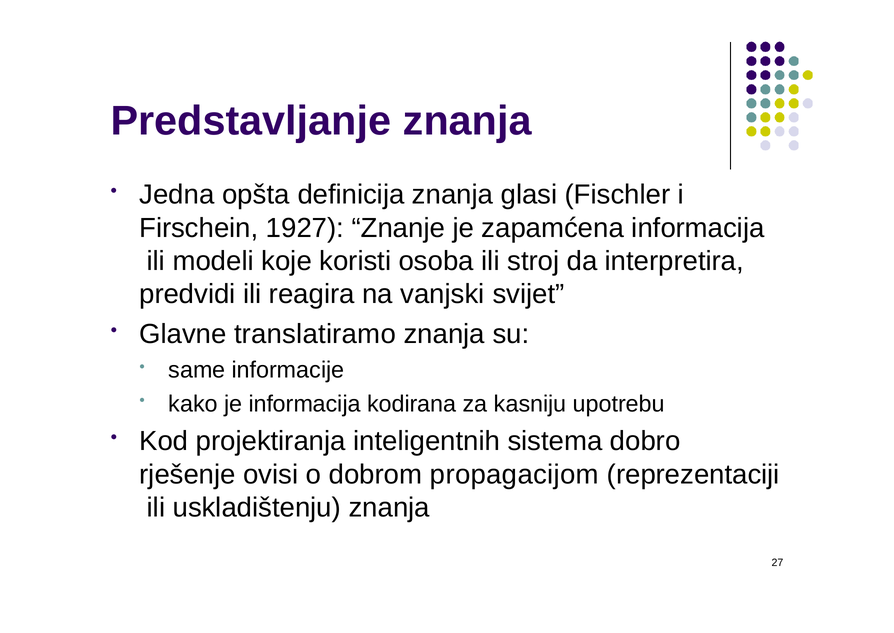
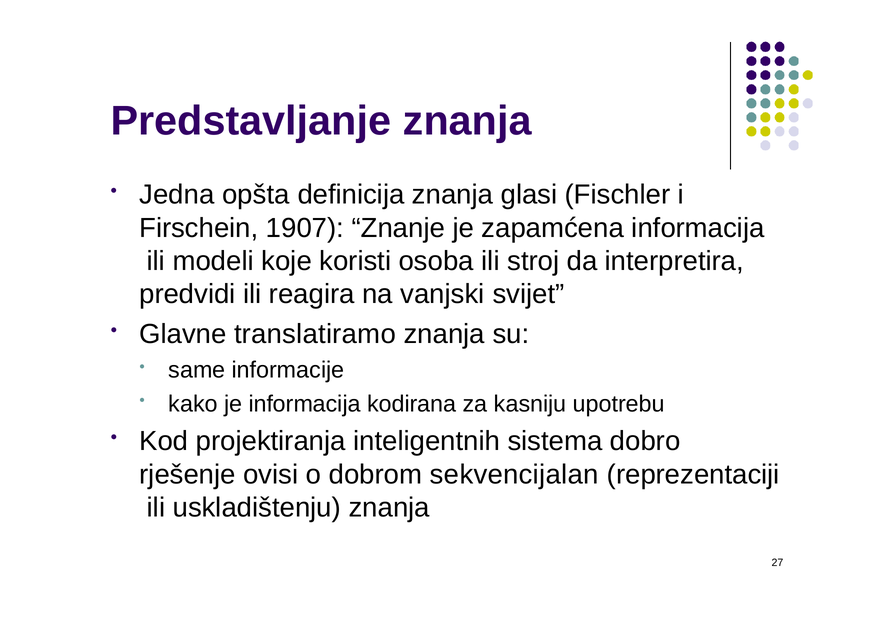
1927: 1927 -> 1907 (305, 228)
propagacijom: propagacijom -> sekvencijalan (514, 474)
